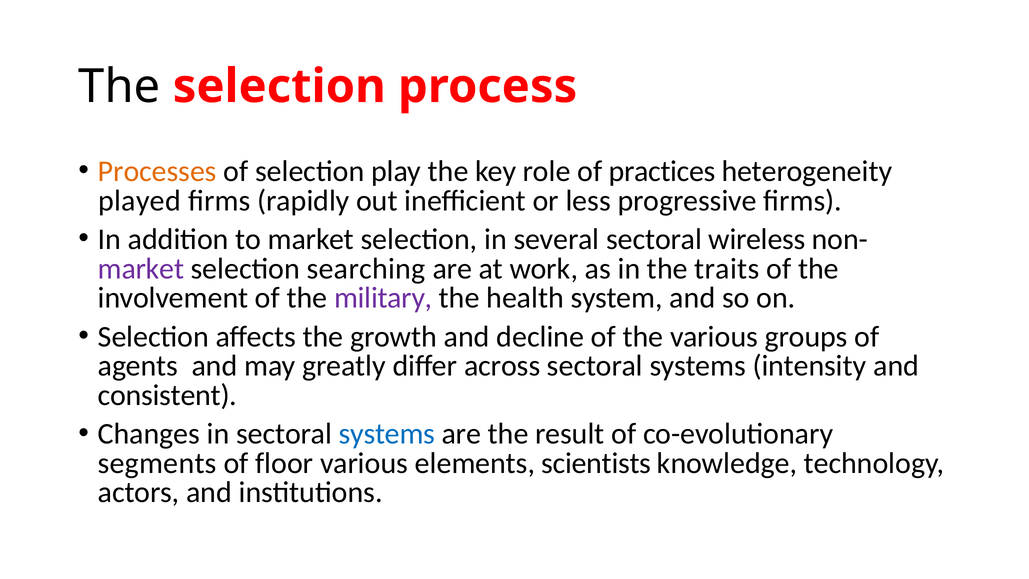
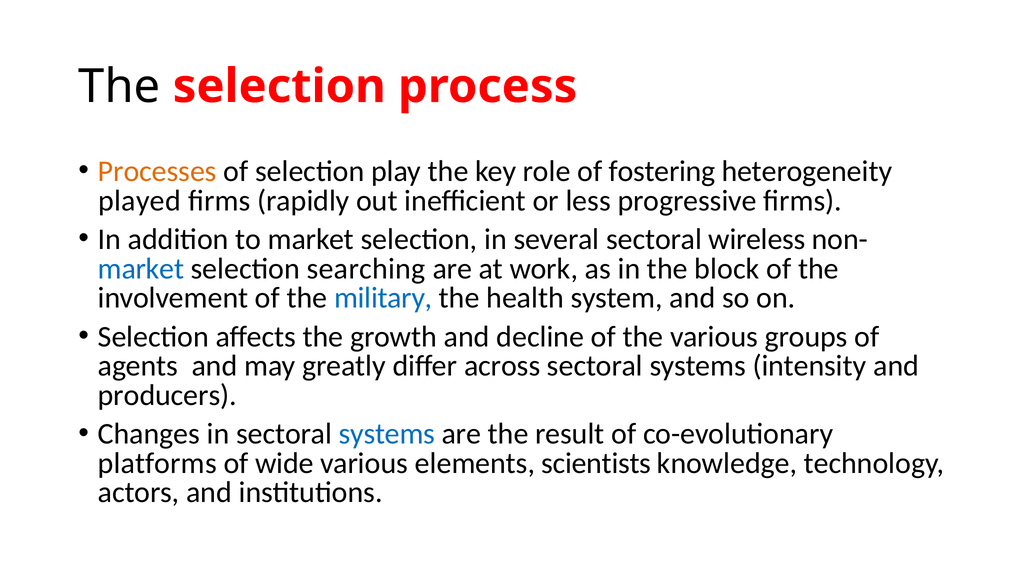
practices: practices -> fostering (662, 171)
market colour: purple -> blue (141, 269)
traits: traits -> block (727, 269)
military colour: purple -> blue (383, 298)
consistent: consistent -> producers (167, 395)
segments: segments -> platforms (157, 463)
floor: floor -> wide (284, 463)
